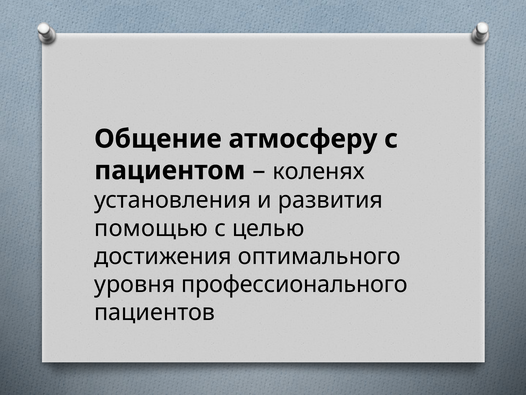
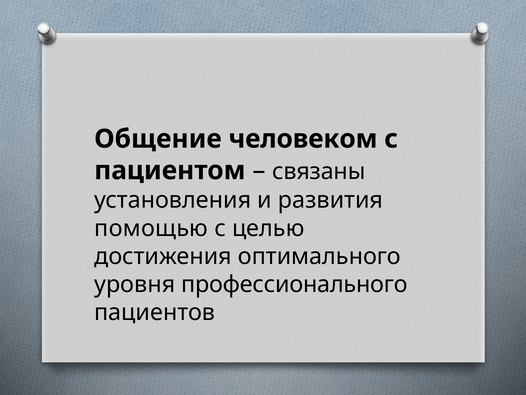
атмосферу: атмосферу -> человеком (303, 139)
коленях: коленях -> связаны (319, 171)
